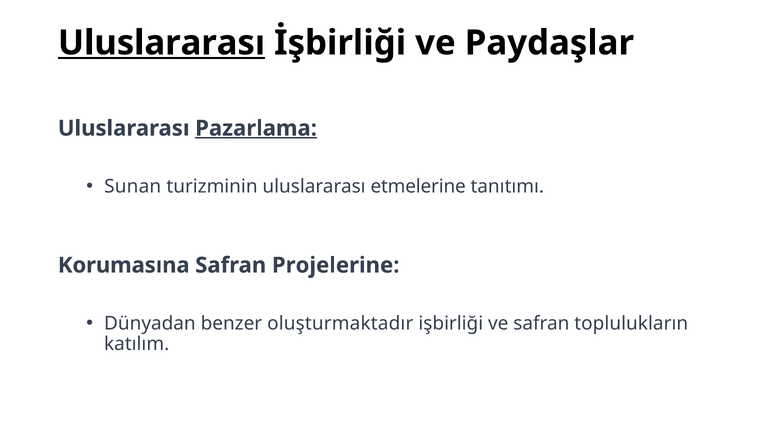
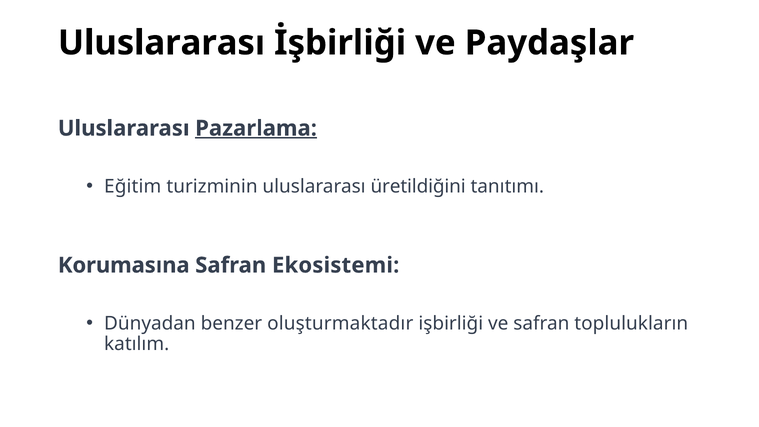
Uluslararası underline: present -> none (162, 43)
Sunan: Sunan -> Eğitim (133, 186)
etmelerine: etmelerine -> üretildiğini (418, 186)
Projelerine: Projelerine -> Ekosistemi (336, 265)
